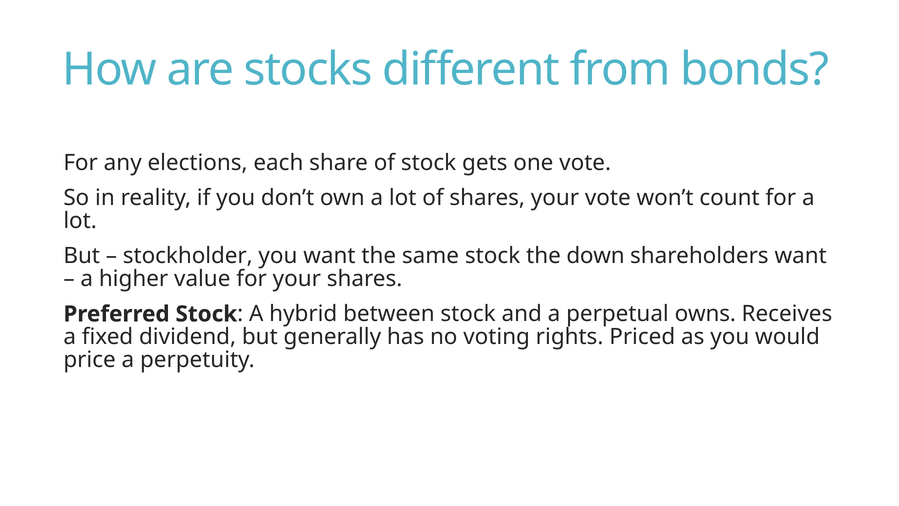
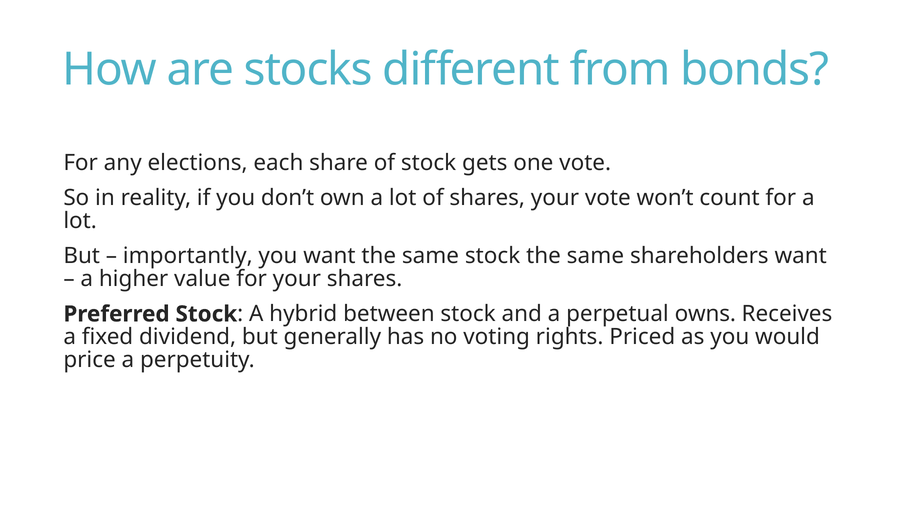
stockholder: stockholder -> importantly (188, 256)
down: down -> same (595, 256)
